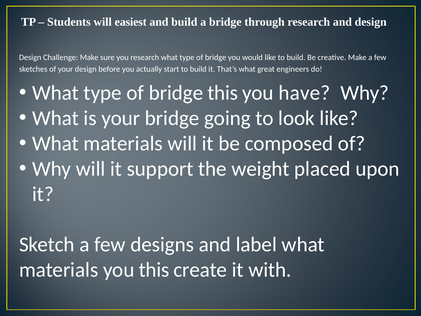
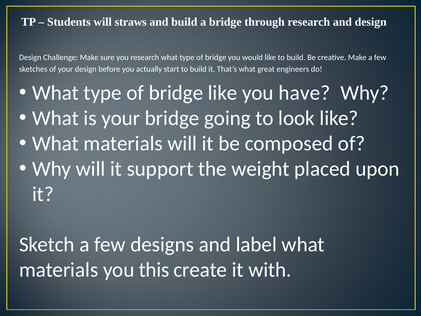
easiest: easiest -> straws (131, 22)
bridge this: this -> like (223, 93)
